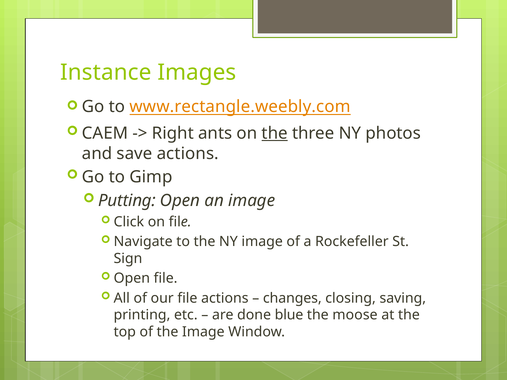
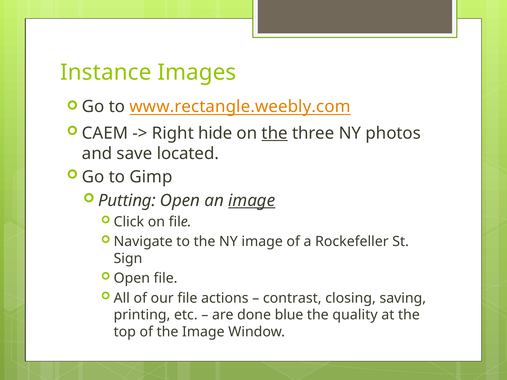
ants: ants -> hide (215, 133)
save actions: actions -> located (188, 154)
image underline: none -> present (252, 201)
changes: changes -> contrast (292, 298)
moose: moose -> quality (355, 315)
